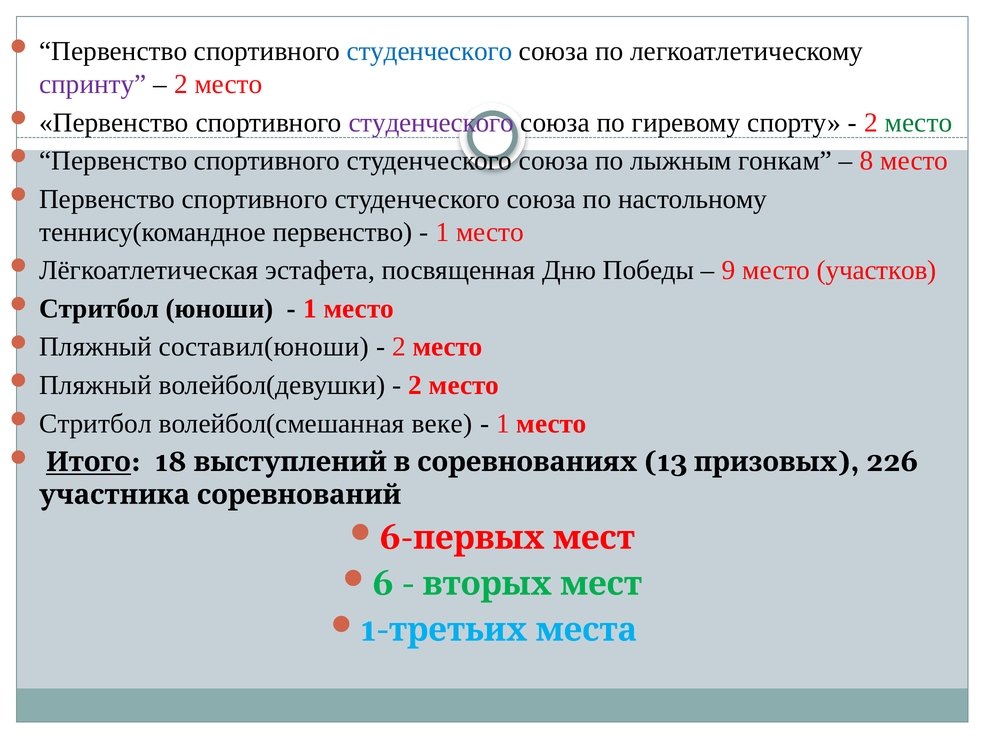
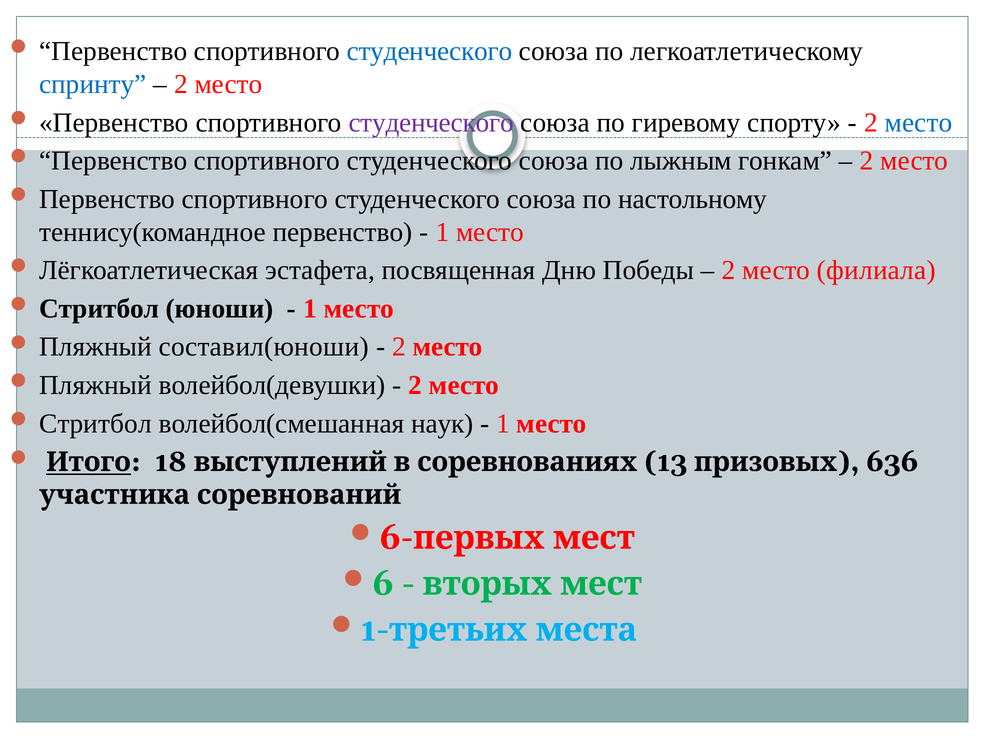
спринту colour: purple -> blue (93, 84)
место colour: green -> blue (919, 122)
8: 8 -> 2 (867, 161)
9: 9 -> 2 (729, 270)
участков: участков -> филиала (876, 270)
веке: веке -> наук (442, 423)
226: 226 -> 636 (892, 462)
